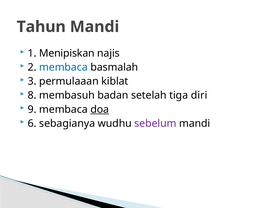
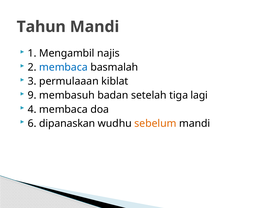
Menipiskan: Menipiskan -> Mengambil (67, 53)
8: 8 -> 9 (32, 96)
diri: diri -> lagi (199, 96)
9: 9 -> 4 (32, 110)
doa underline: present -> none (100, 110)
sebagianya: sebagianya -> dipanaskan (67, 124)
sebelum colour: purple -> orange (155, 124)
